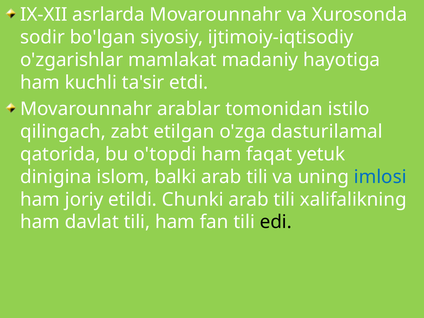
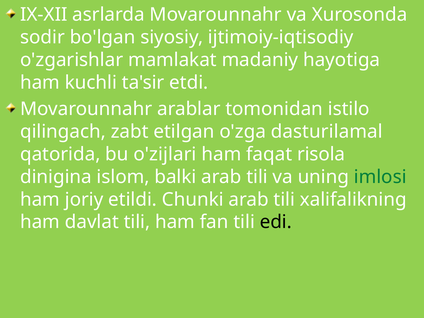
o'topdi: o'topdi -> o'zijlari (165, 154)
yetuk: yetuk -> risola (321, 154)
imlosi colour: blue -> green (380, 177)
